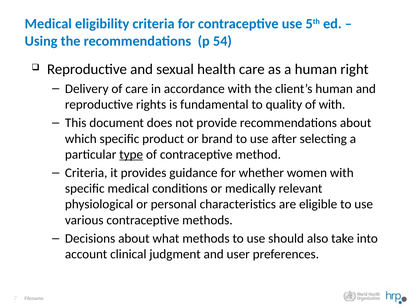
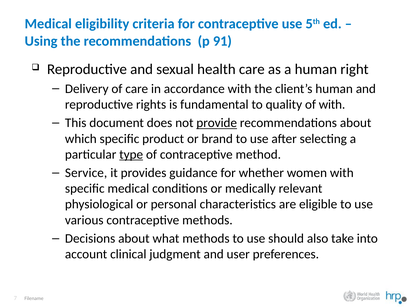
54: 54 -> 91 (222, 41)
provide underline: none -> present (217, 123)
Criteria: Criteria -> Service (86, 173)
